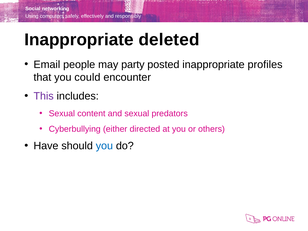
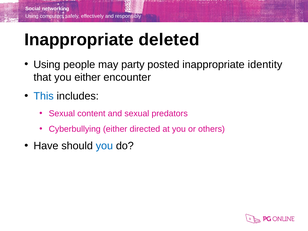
Email: Email -> Using (47, 65)
profiles: profiles -> identity (265, 65)
you could: could -> either (88, 77)
This colour: purple -> blue (44, 96)
